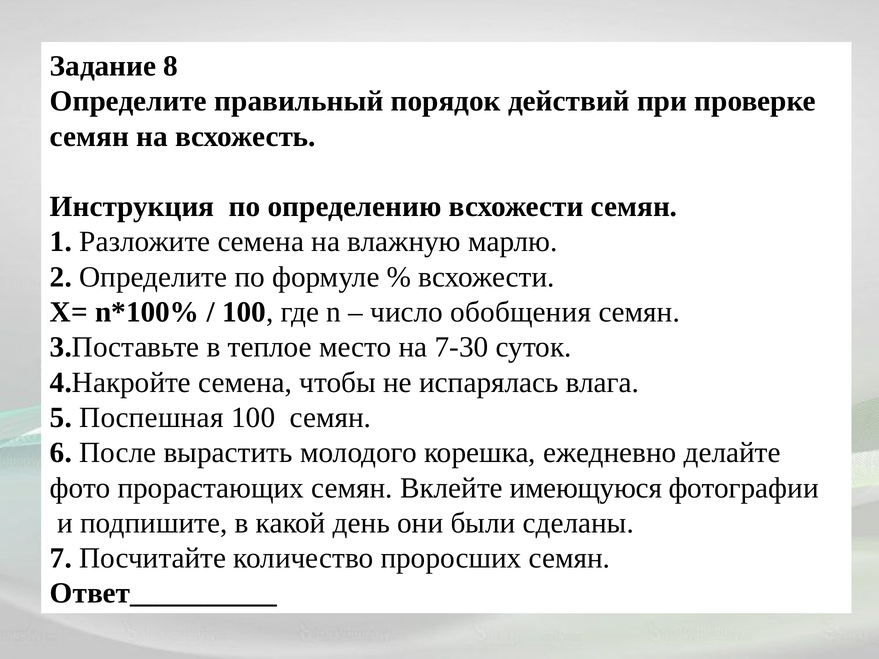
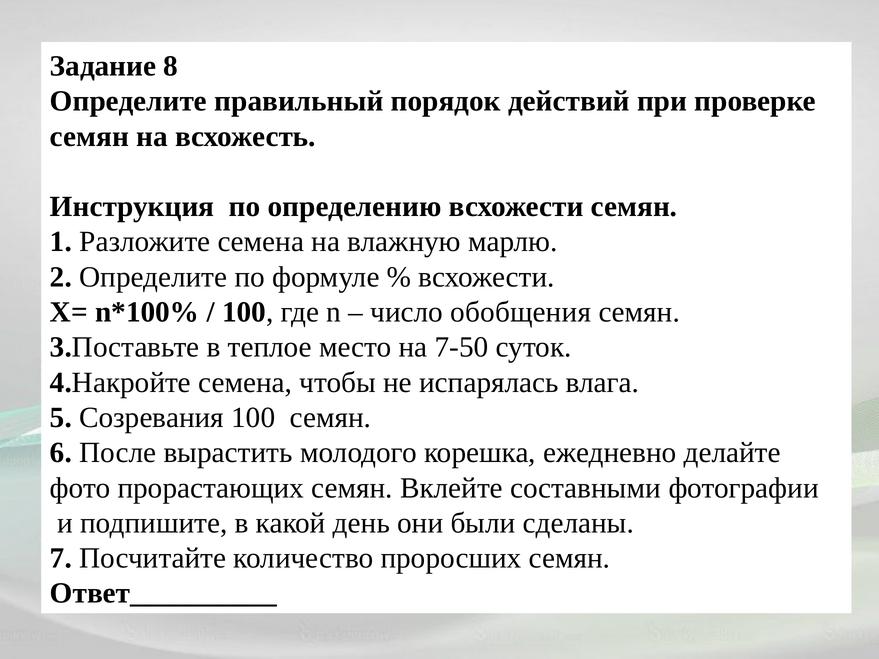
7-30: 7-30 -> 7-50 (462, 347)
Поспешная: Поспешная -> Созревания (152, 418)
имеющуюся: имеющуюся -> составными (586, 488)
